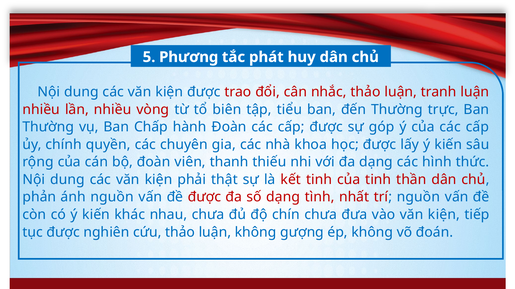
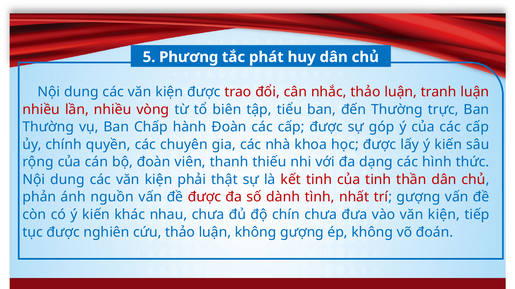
số dạng: dạng -> dành (283, 198)
trí nguồn: nguồn -> gượng (418, 198)
